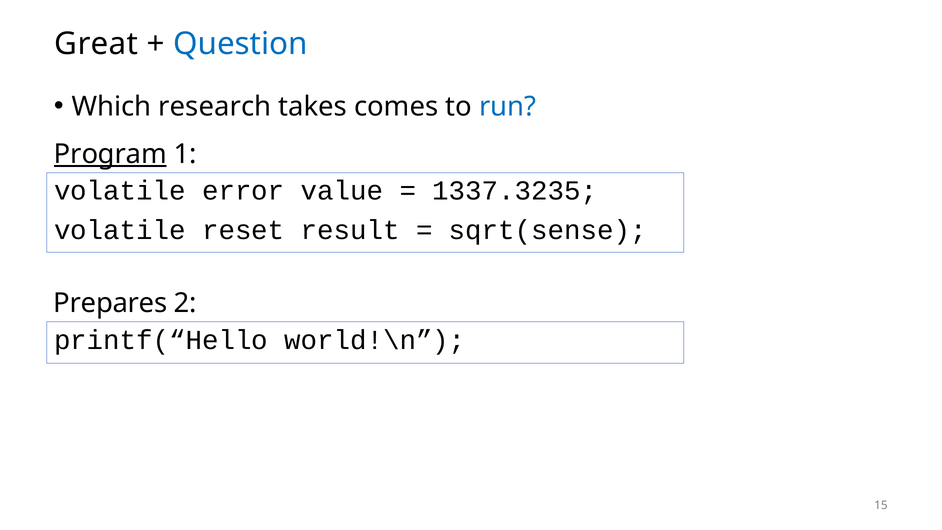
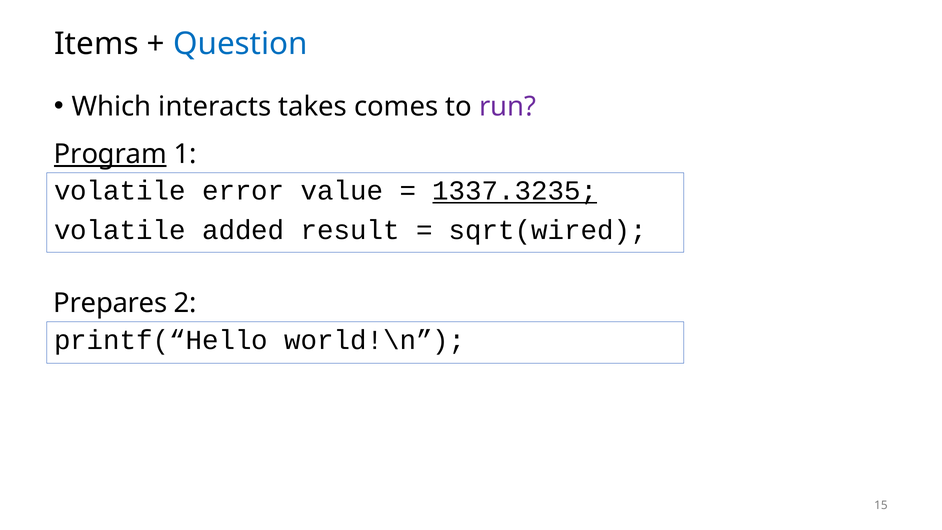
Great: Great -> Items (96, 44)
research: research -> interacts (215, 106)
run colour: blue -> purple (508, 106)
1337.3235 underline: none -> present (515, 191)
reset: reset -> added (243, 230)
sqrt(sense: sqrt(sense -> sqrt(wired (548, 230)
